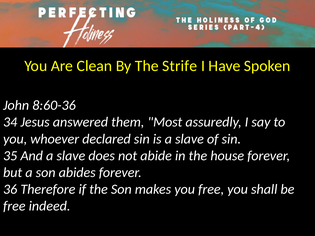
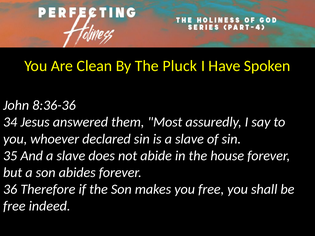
Strife: Strife -> Pluck (180, 66)
8:60-36: 8:60-36 -> 8:36-36 (54, 105)
